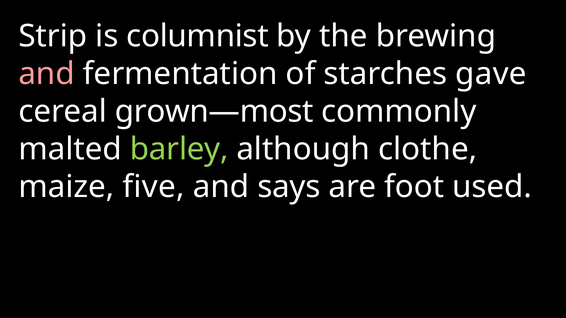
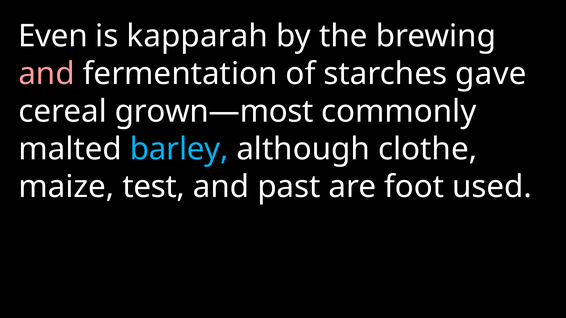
Strip: Strip -> Even (53, 36)
columnist: columnist -> kapparah (197, 36)
barley colour: light green -> light blue (179, 149)
five: five -> test (154, 187)
says: says -> past (289, 187)
